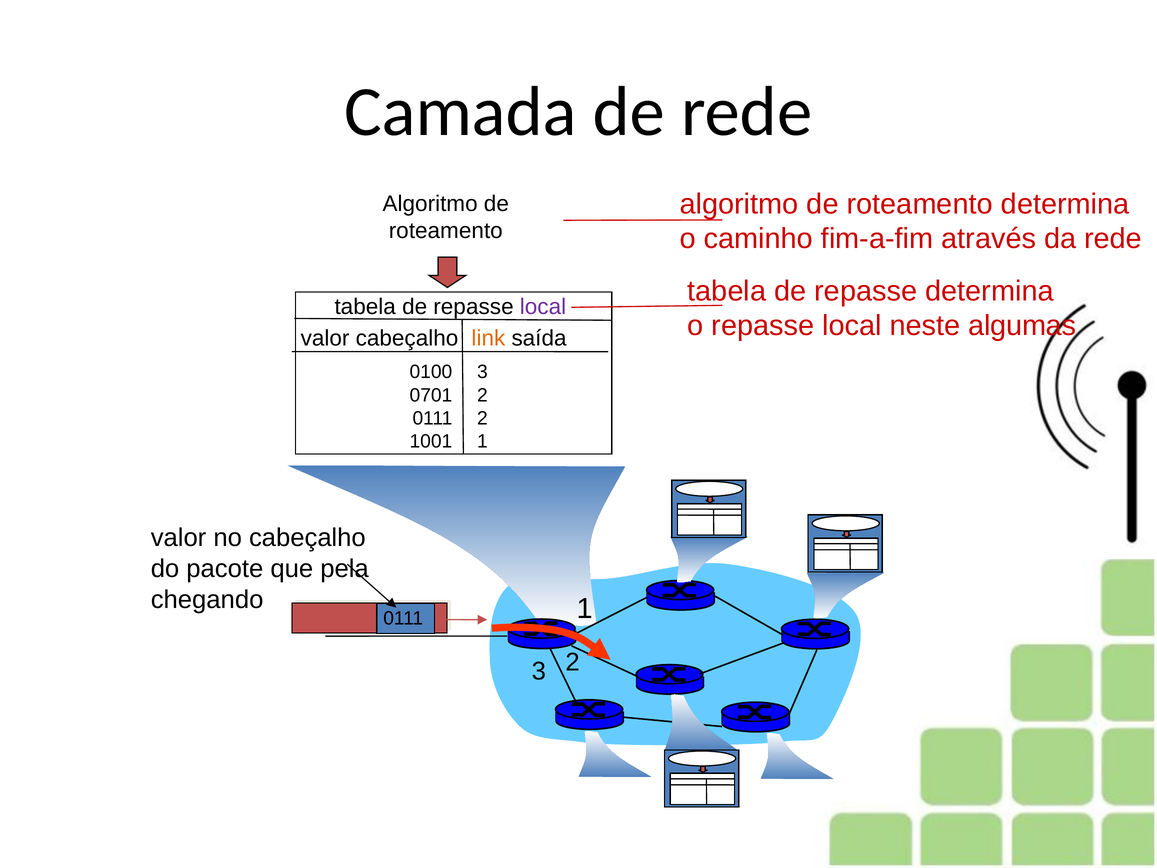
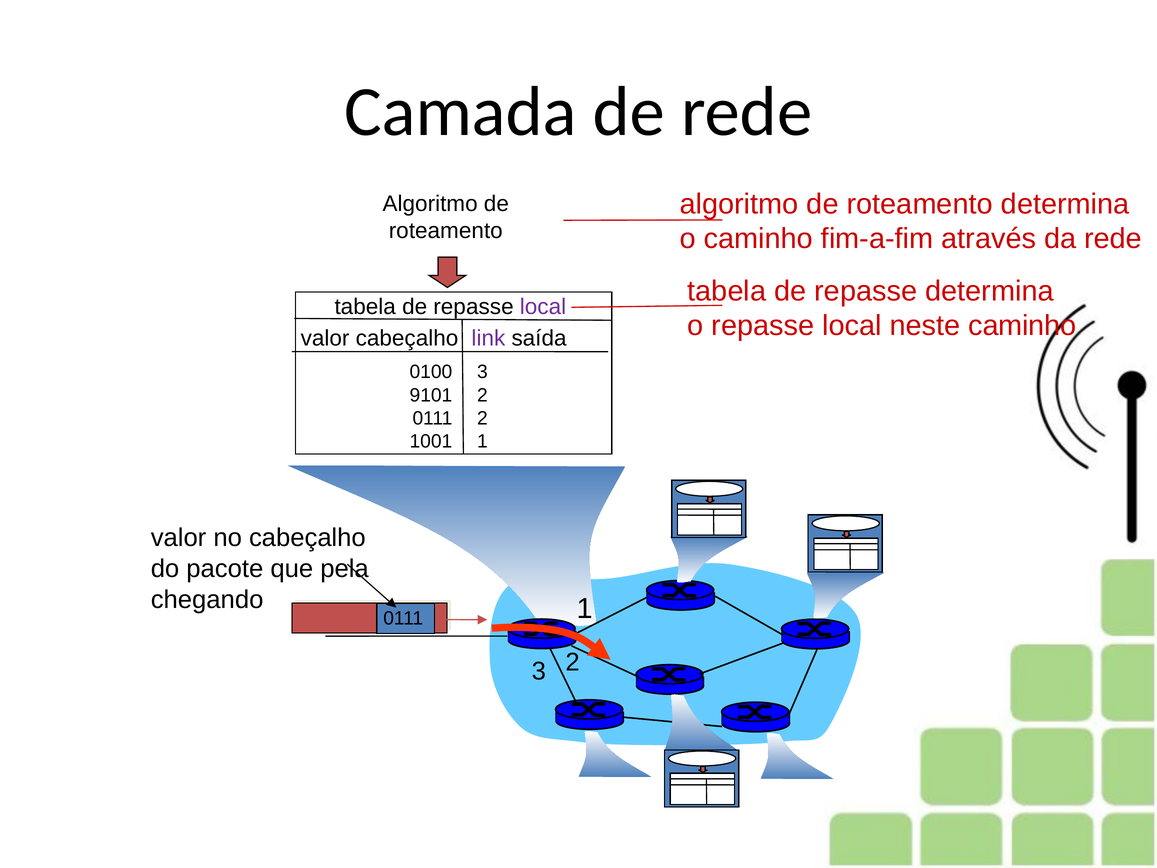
neste algumas: algumas -> caminho (1022, 326)
link colour: orange -> purple (488, 338)
0701: 0701 -> 9101 (431, 395)
